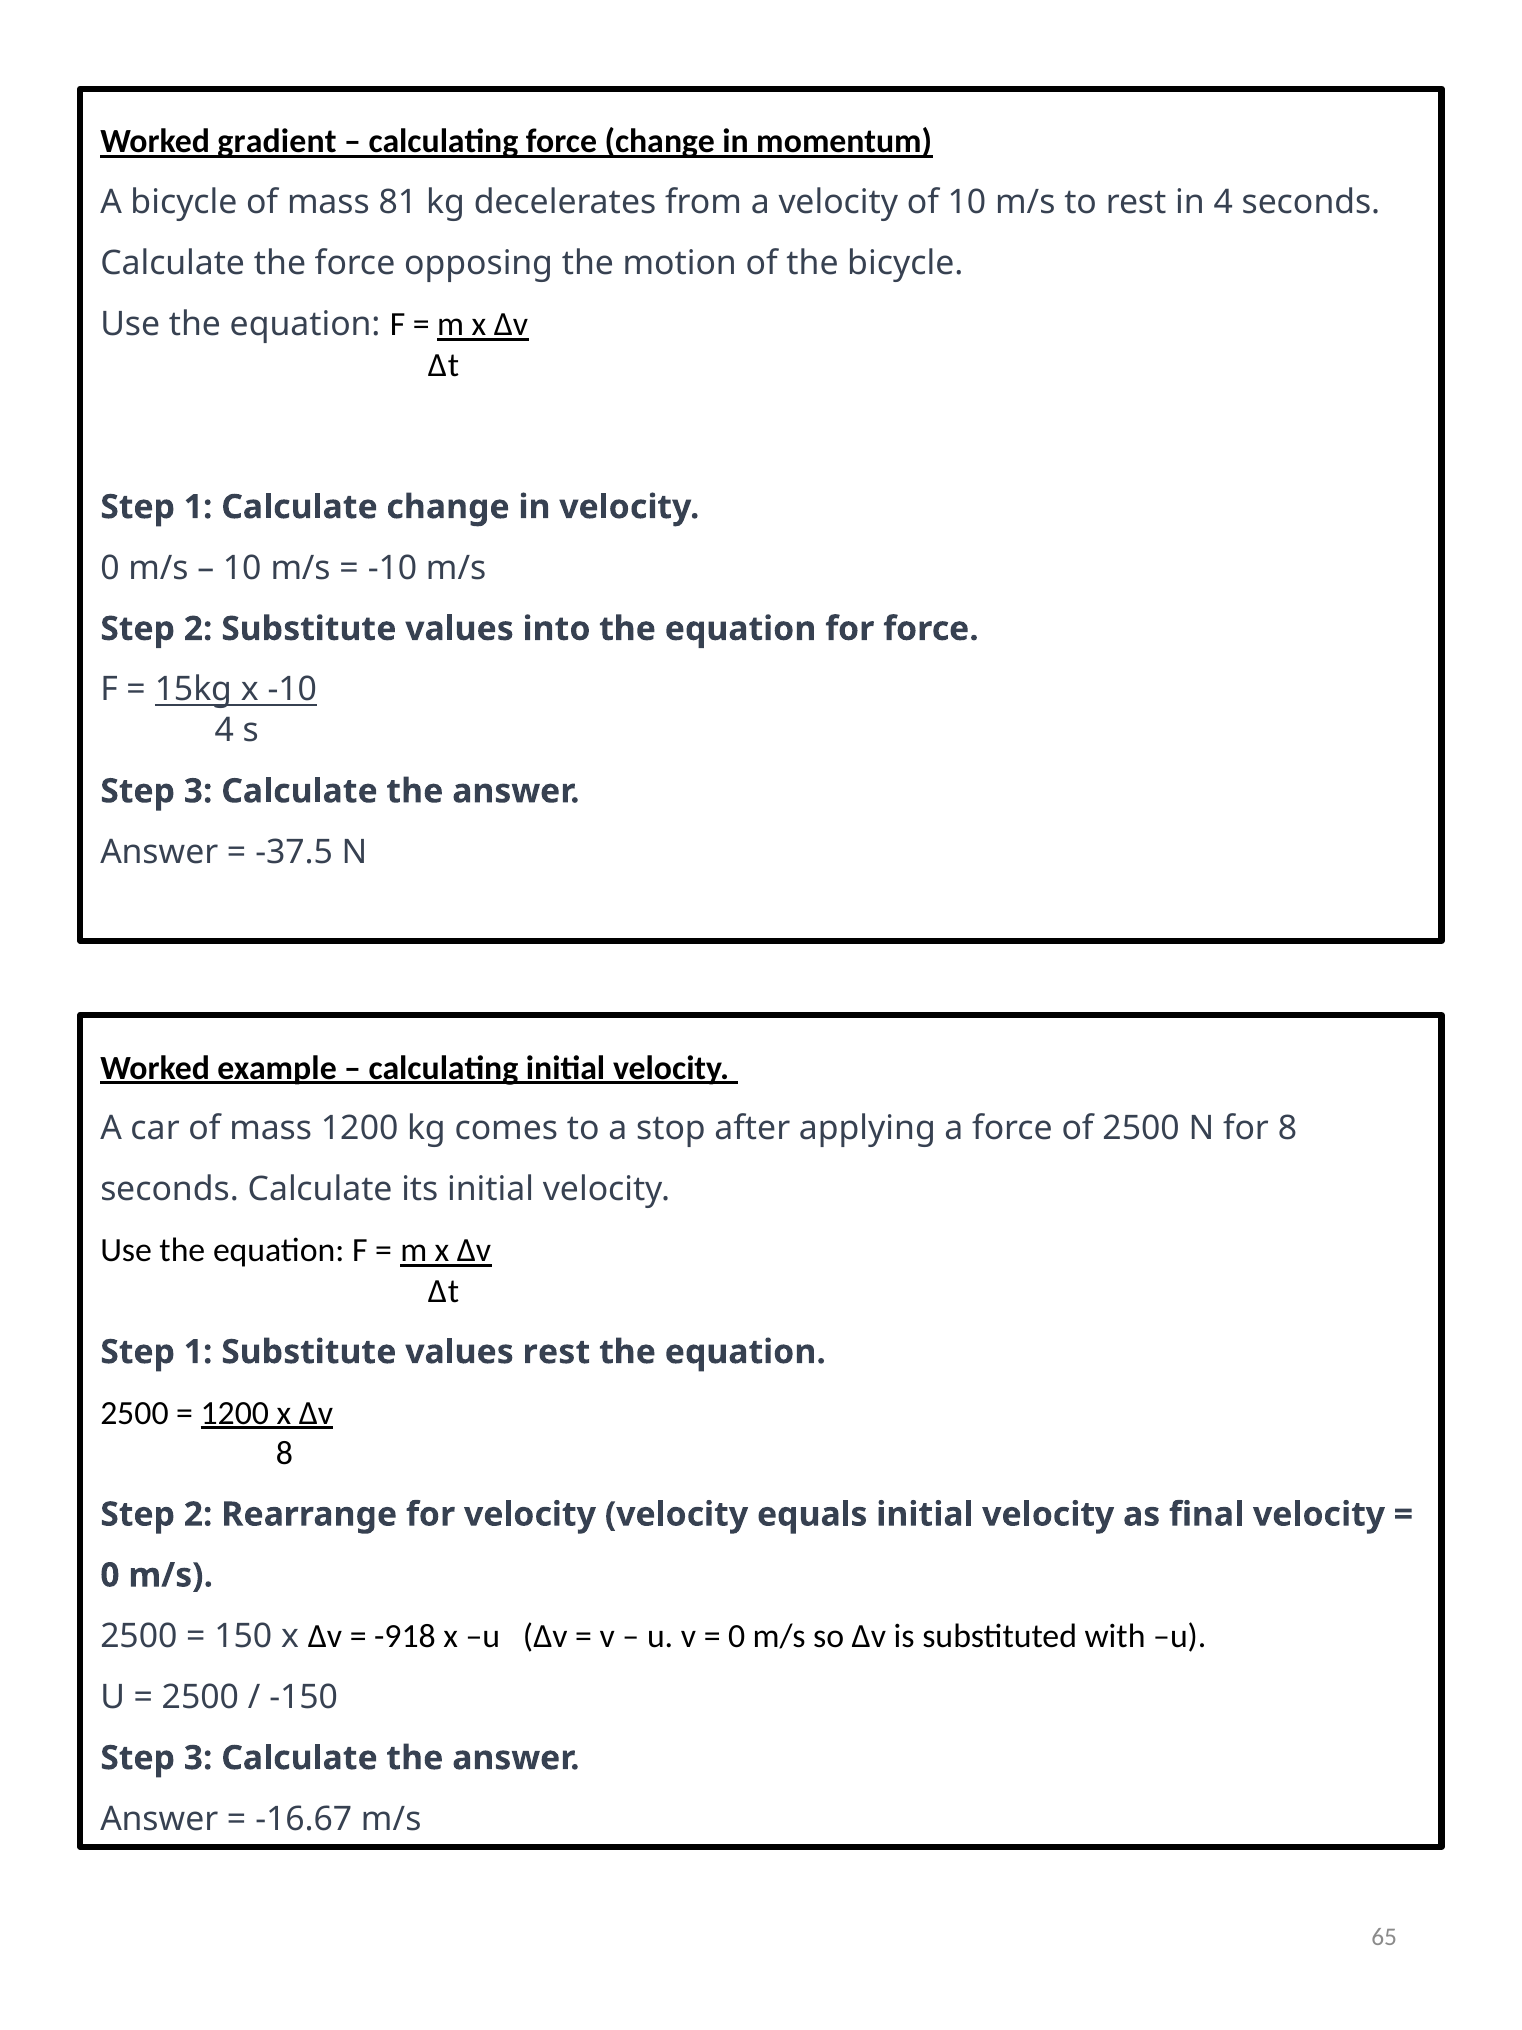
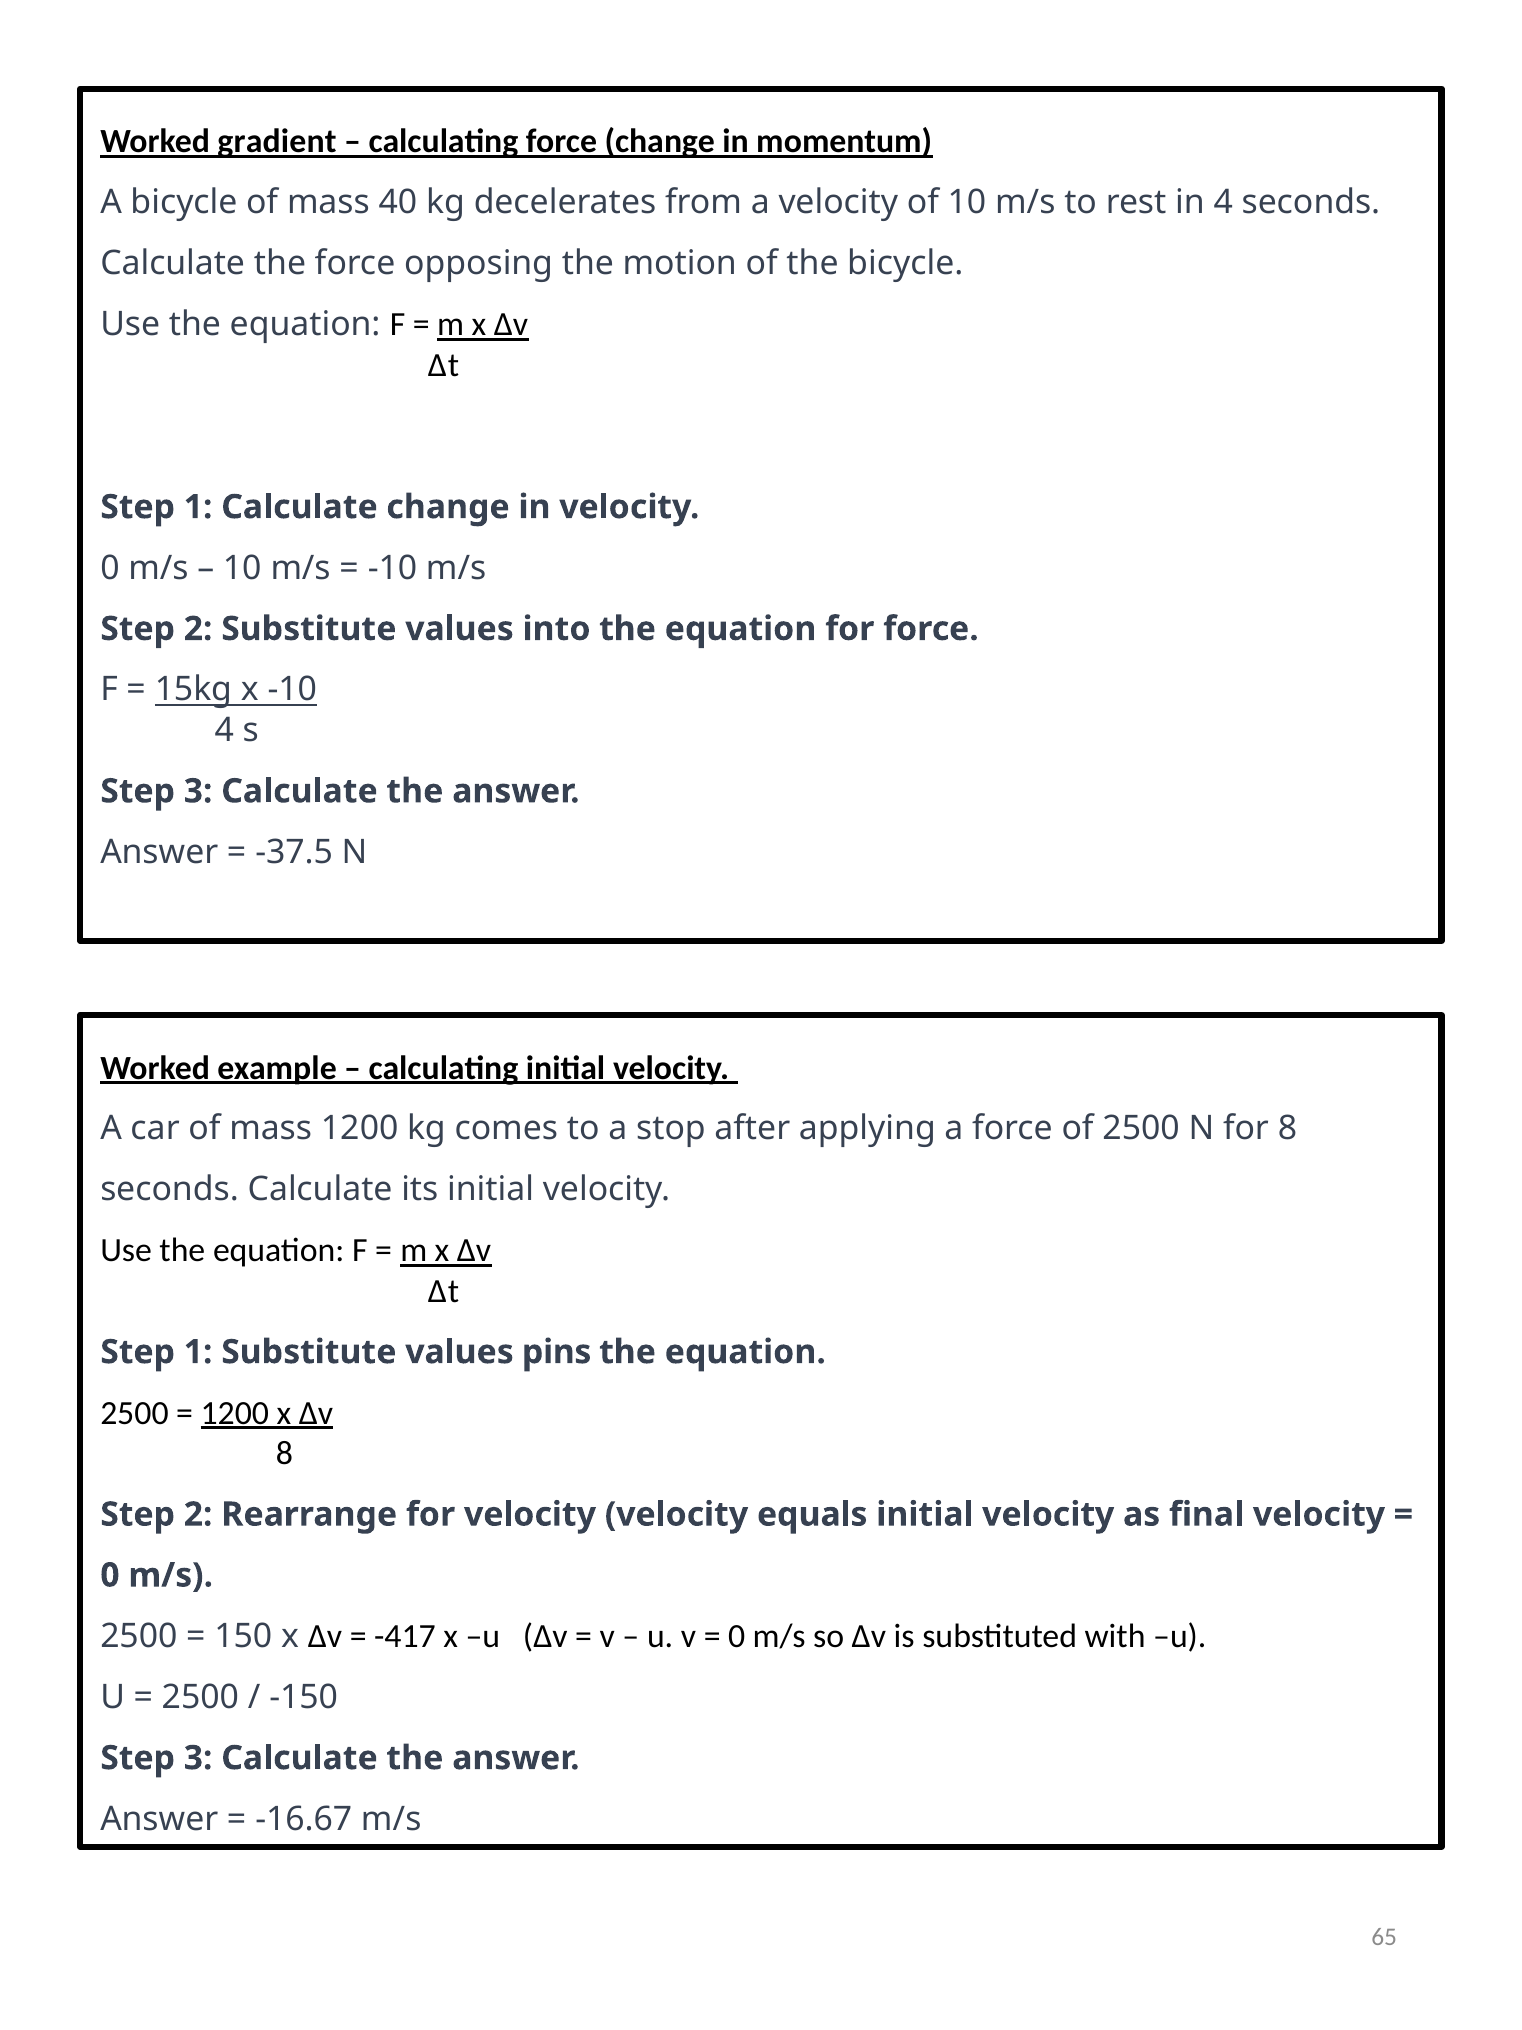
81: 81 -> 40 (398, 202)
values rest: rest -> pins (557, 1352)
-918: -918 -> -417 (405, 1636)
